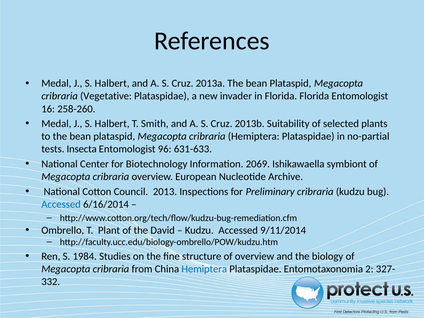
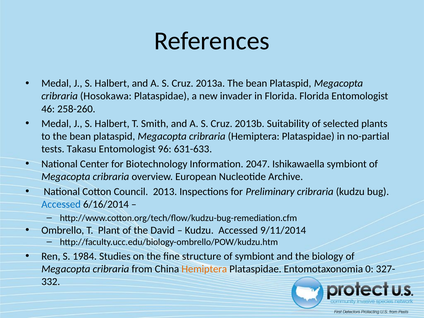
Vegetative: Vegetative -> Hosokawa (106, 96)
16: 16 -> 46 (48, 109)
Insecta: Insecta -> Takasu (82, 149)
2069: 2069 -> 2047 (258, 164)
of overview: overview -> symbiont (255, 256)
Hemiptera colour: blue -> orange (204, 269)
2: 2 -> 0 (369, 269)
